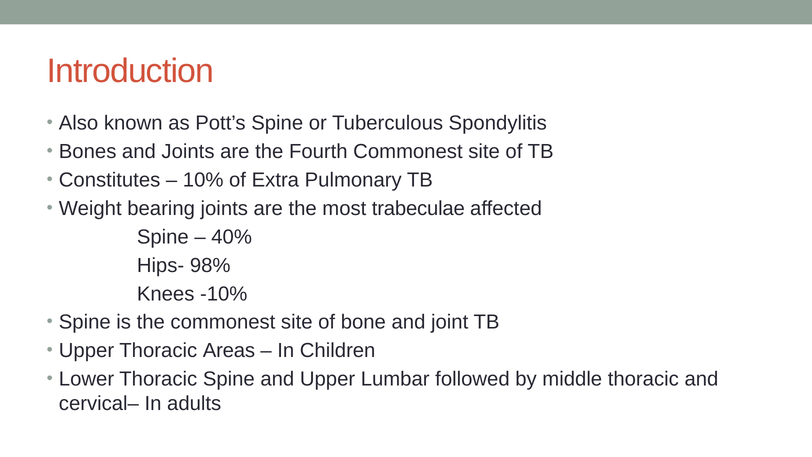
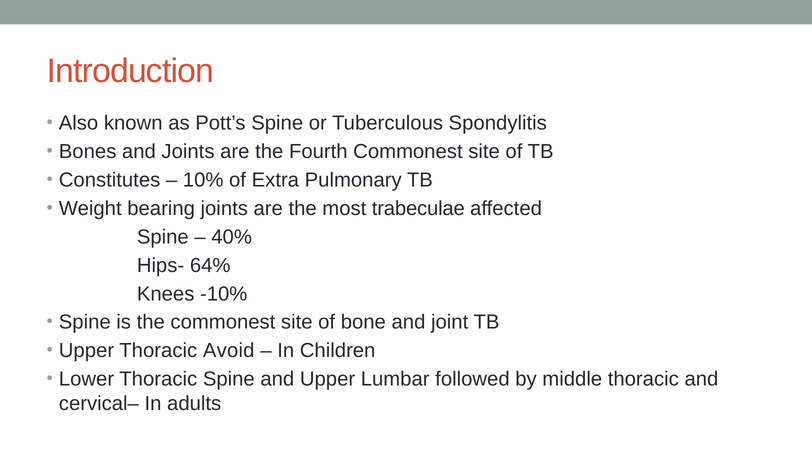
98%: 98% -> 64% (210, 265)
Areas: Areas -> Avoid (229, 351)
